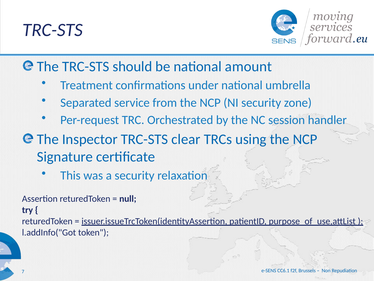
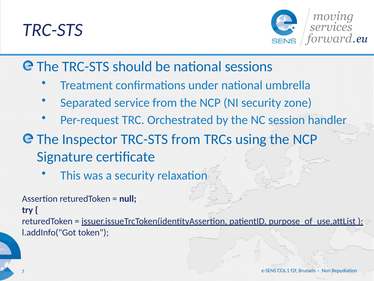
amount: amount -> sessions (249, 66)
TRC-STS clear: clear -> from (186, 139)
